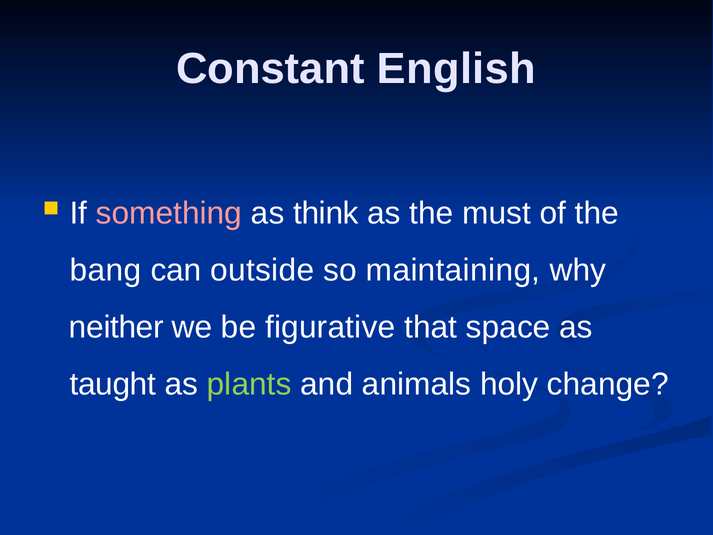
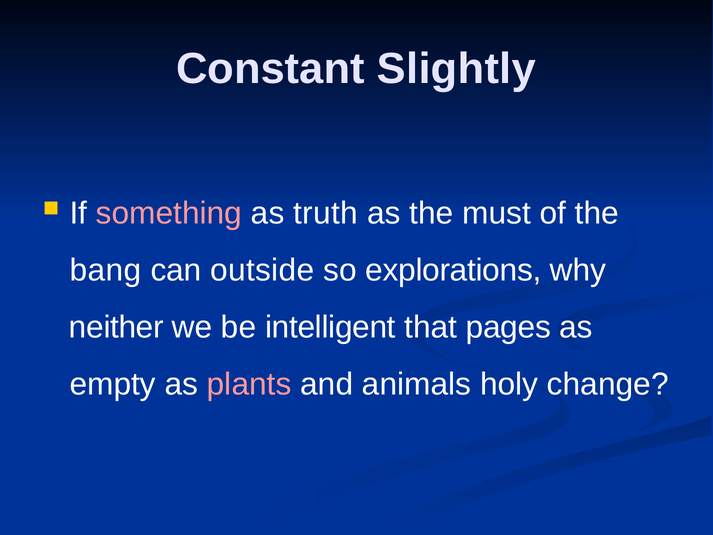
English: English -> Slightly (456, 69)
think: think -> truth (326, 213)
maintaining: maintaining -> explorations (453, 270)
figurative: figurative -> intelligent (330, 327)
space: space -> pages (508, 327)
taught: taught -> empty (113, 384)
plants colour: light green -> pink (249, 384)
